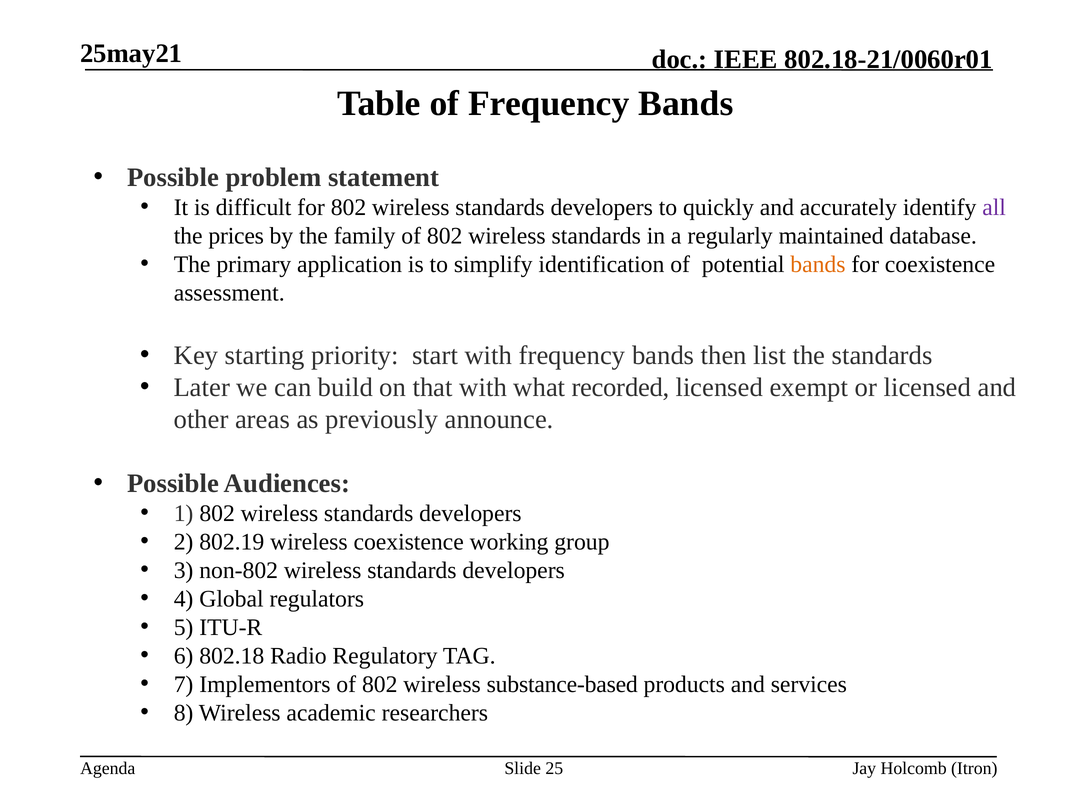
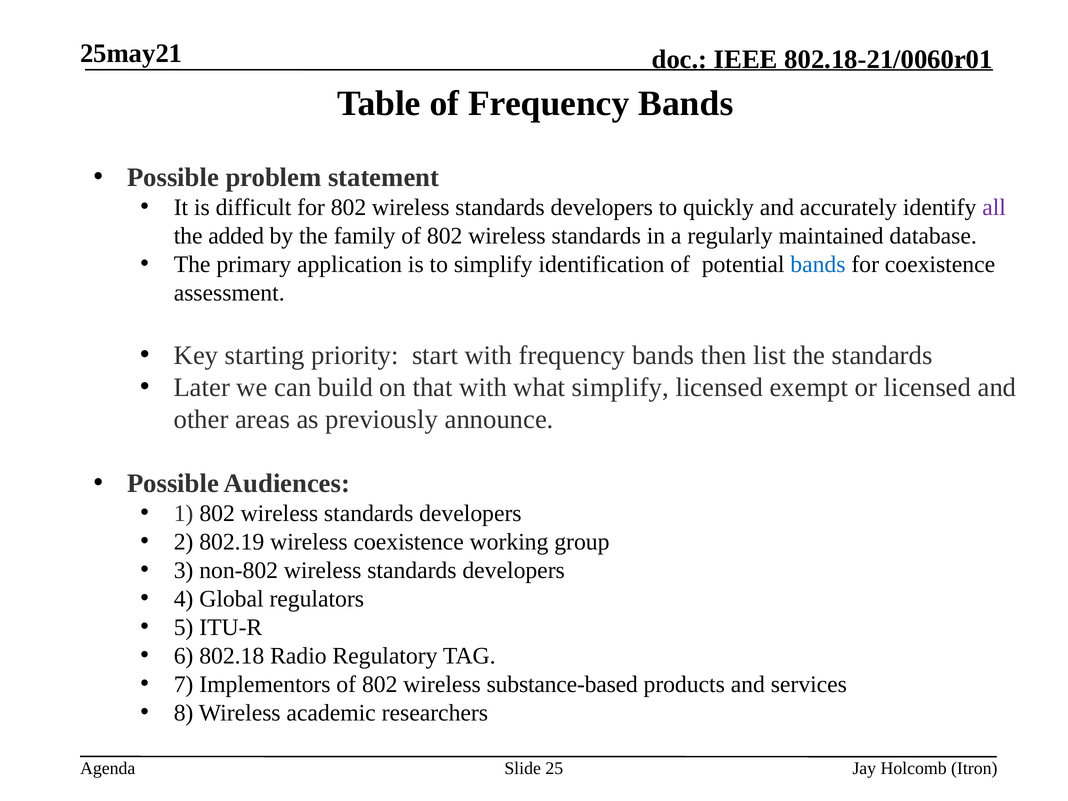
prices: prices -> added (236, 236)
bands colour: orange -> blue (818, 264)
what recorded: recorded -> simplify (620, 387)
